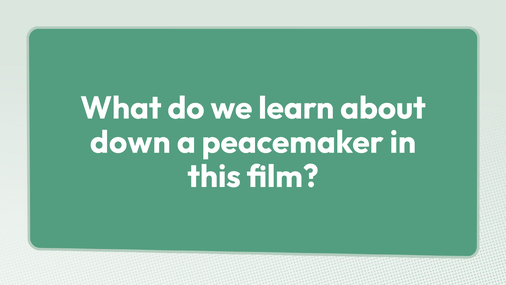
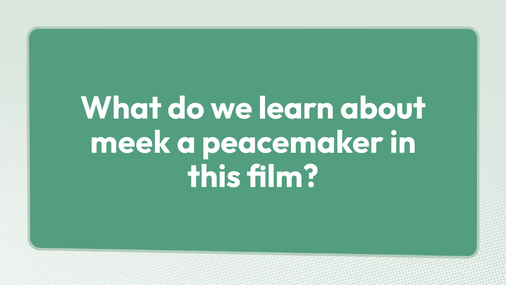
down: down -> meek (130, 142)
